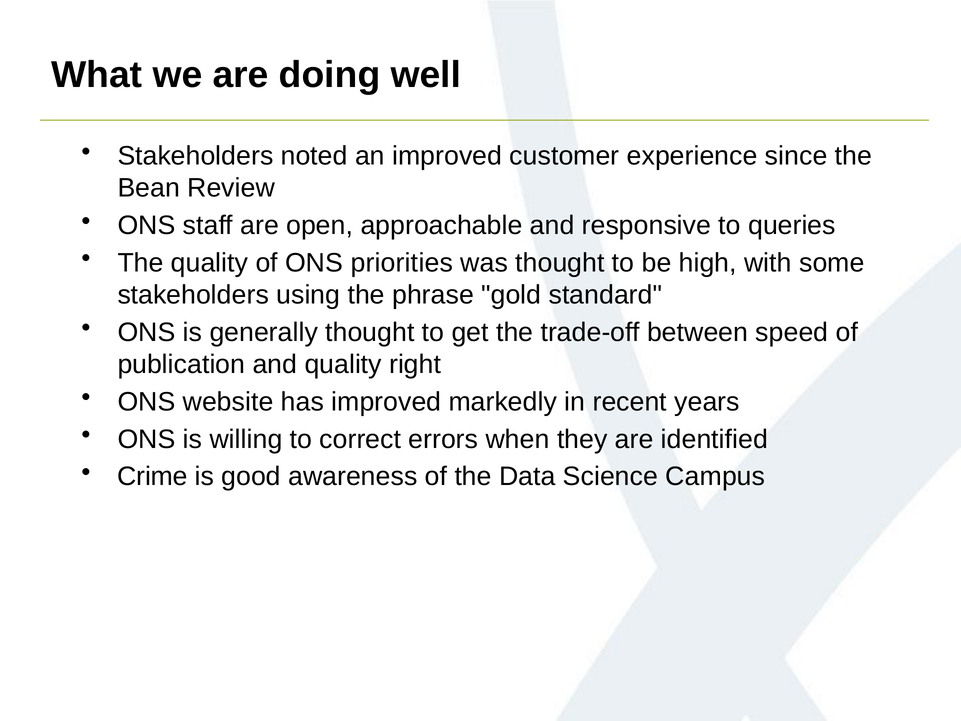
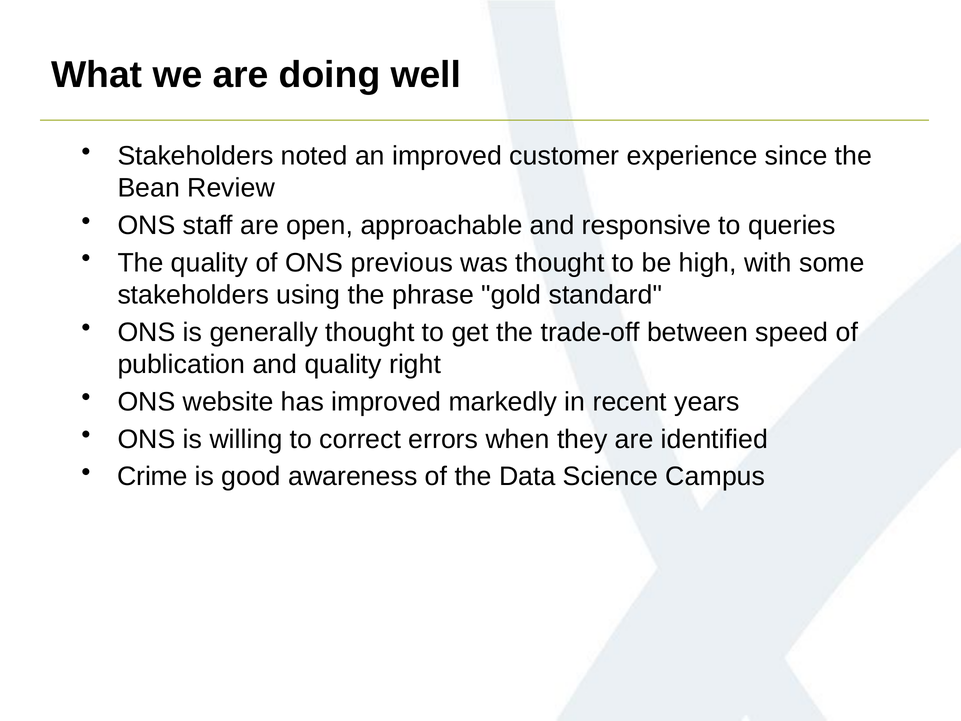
priorities: priorities -> previous (402, 263)
